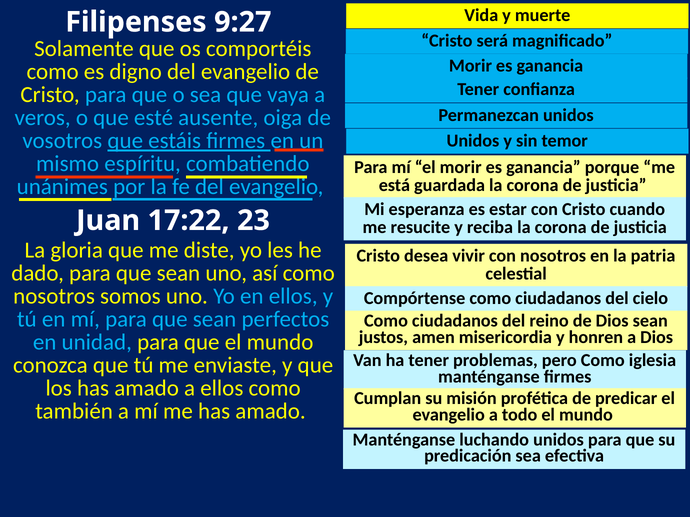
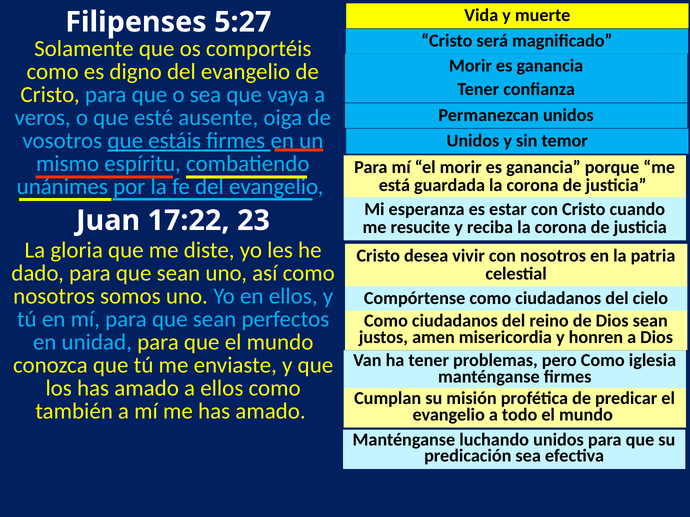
9:27: 9:27 -> 5:27 (243, 22)
